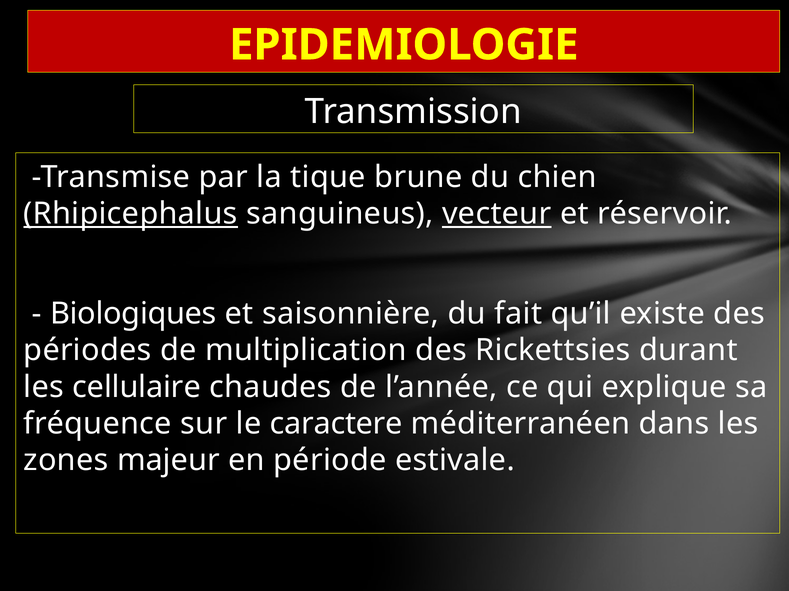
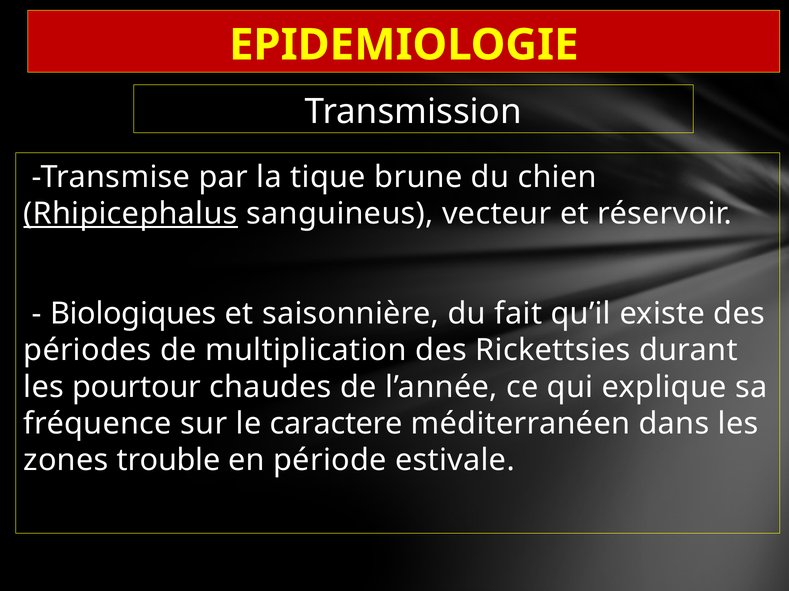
vecteur underline: present -> none (497, 214)
cellulaire: cellulaire -> pourtour (137, 387)
majeur: majeur -> trouble (169, 461)
